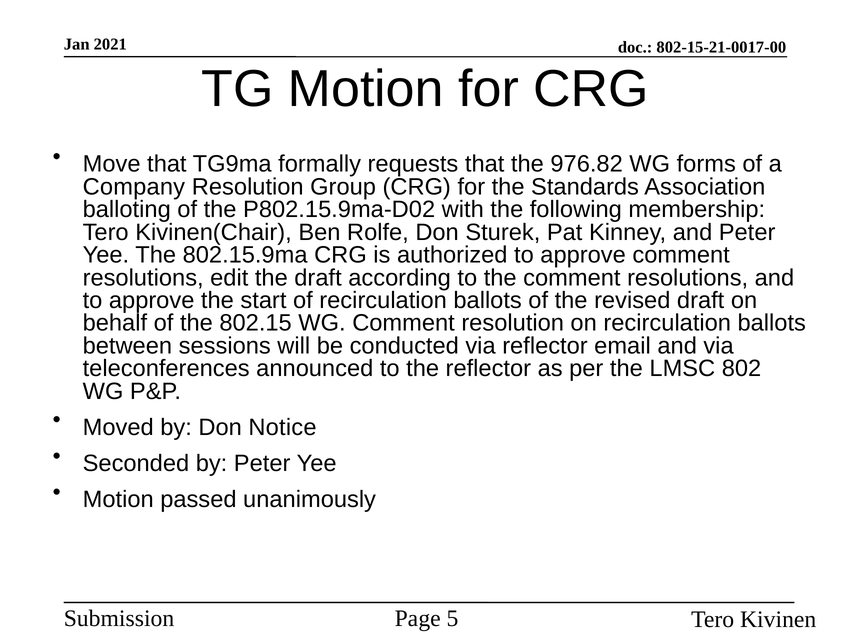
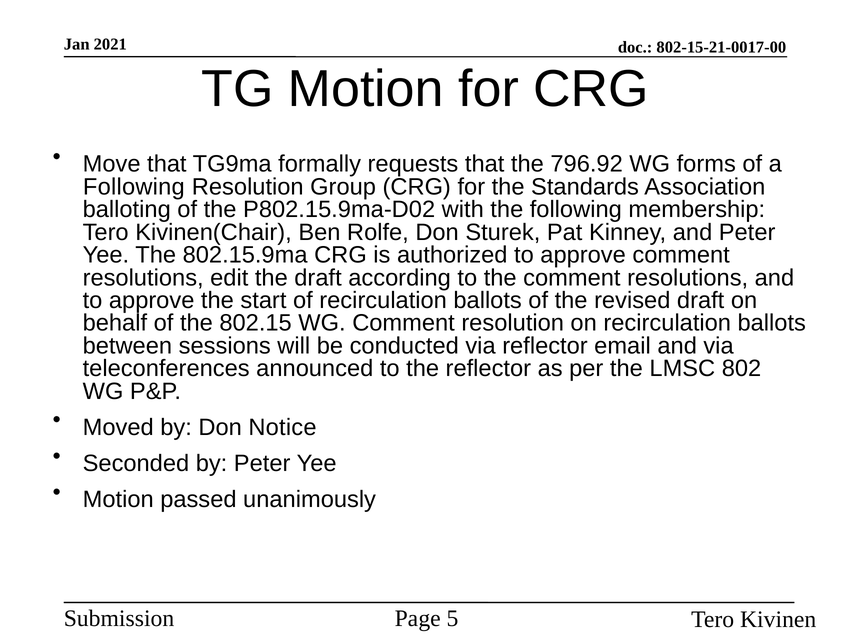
976.82: 976.82 -> 796.92 (587, 164)
Company: Company -> Following (134, 187)
